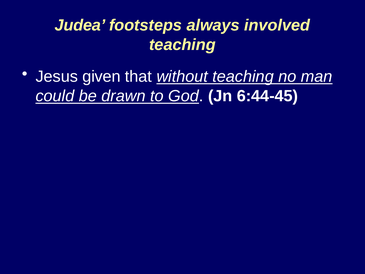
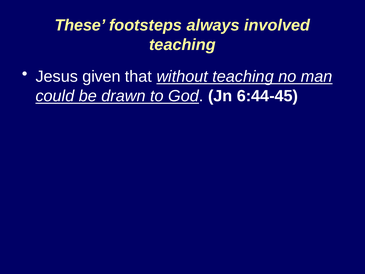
Judea: Judea -> These (80, 25)
